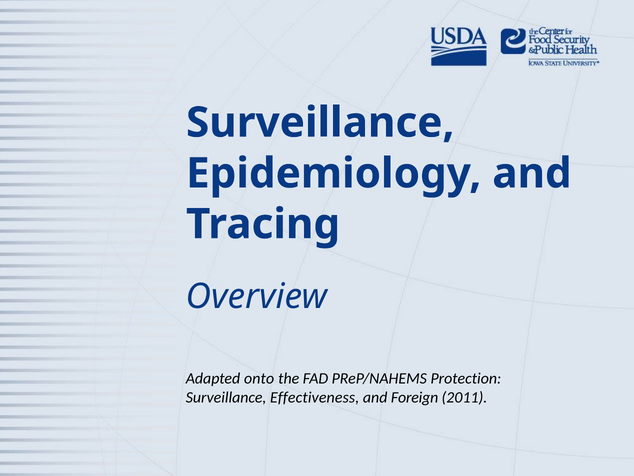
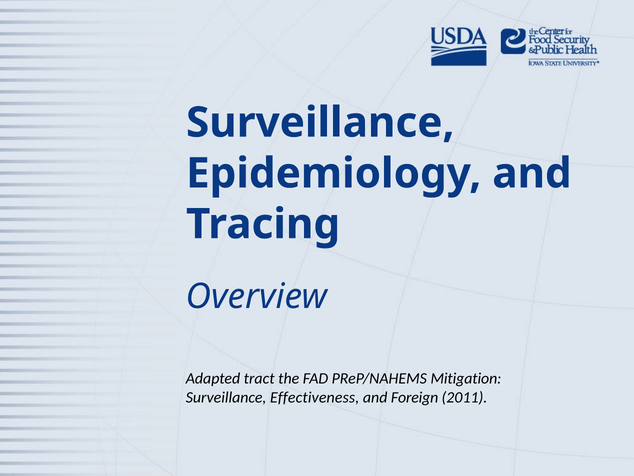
onto: onto -> tract (259, 378)
Protection: Protection -> Mitigation (466, 378)
